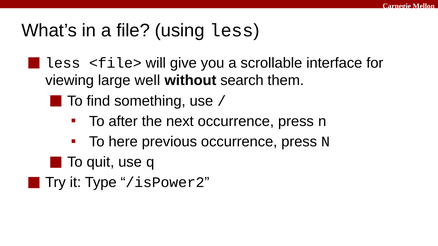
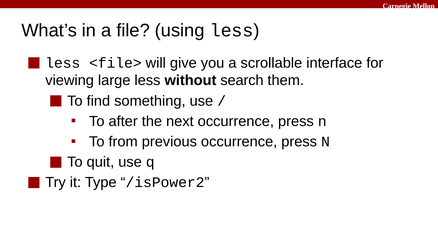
large well: well -> less (147, 81)
here: here -> from (123, 142)
